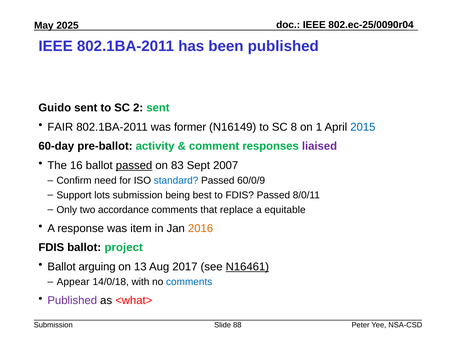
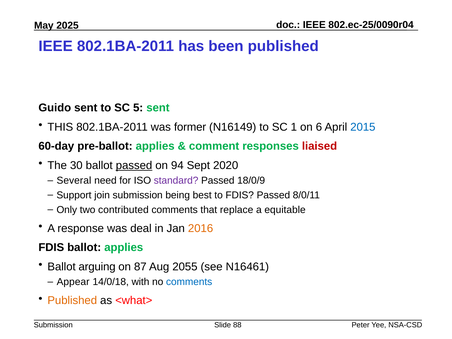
2: 2 -> 5 (138, 108)
FAIR: FAIR -> THIS (60, 127)
8: 8 -> 1 (294, 127)
1: 1 -> 6 (319, 127)
pre-ballot activity: activity -> applies (155, 146)
liaised colour: purple -> red (320, 146)
16: 16 -> 30 (76, 165)
83: 83 -> 94 (177, 165)
2007: 2007 -> 2020 (226, 165)
Confirm: Confirm -> Several (74, 181)
standard colour: blue -> purple (176, 181)
60/0/9: 60/0/9 -> 18/0/9 (251, 181)
lots: lots -> join (102, 195)
accordance: accordance -> contributed (123, 210)
item: item -> deal (141, 228)
ballot project: project -> applies (124, 248)
13: 13 -> 87 (140, 267)
2017: 2017 -> 2055 (185, 267)
N16461 underline: present -> none (247, 267)
Published colour: purple -> orange (72, 301)
